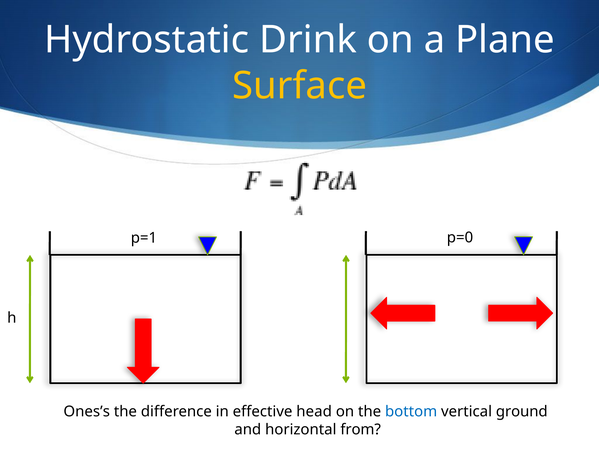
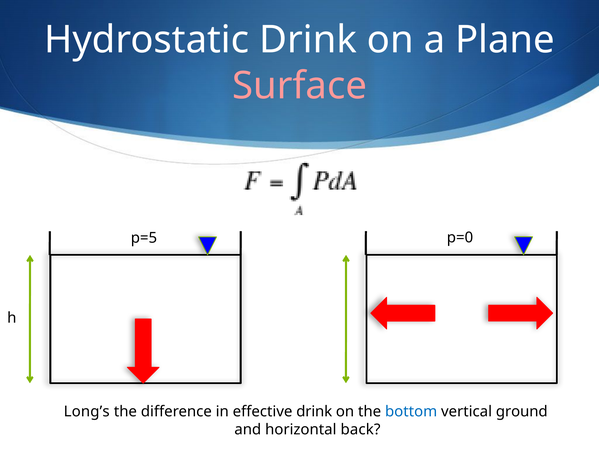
Surface colour: yellow -> pink (300, 86)
p=1: p=1 -> p=5 (144, 237)
Ones’s: Ones’s -> Long’s (87, 411)
effective head: head -> drink (314, 411)
from: from -> back (361, 429)
